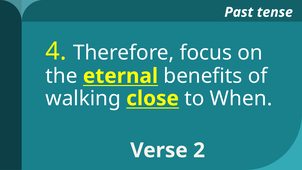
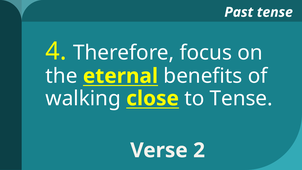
to When: When -> Tense (241, 98)
